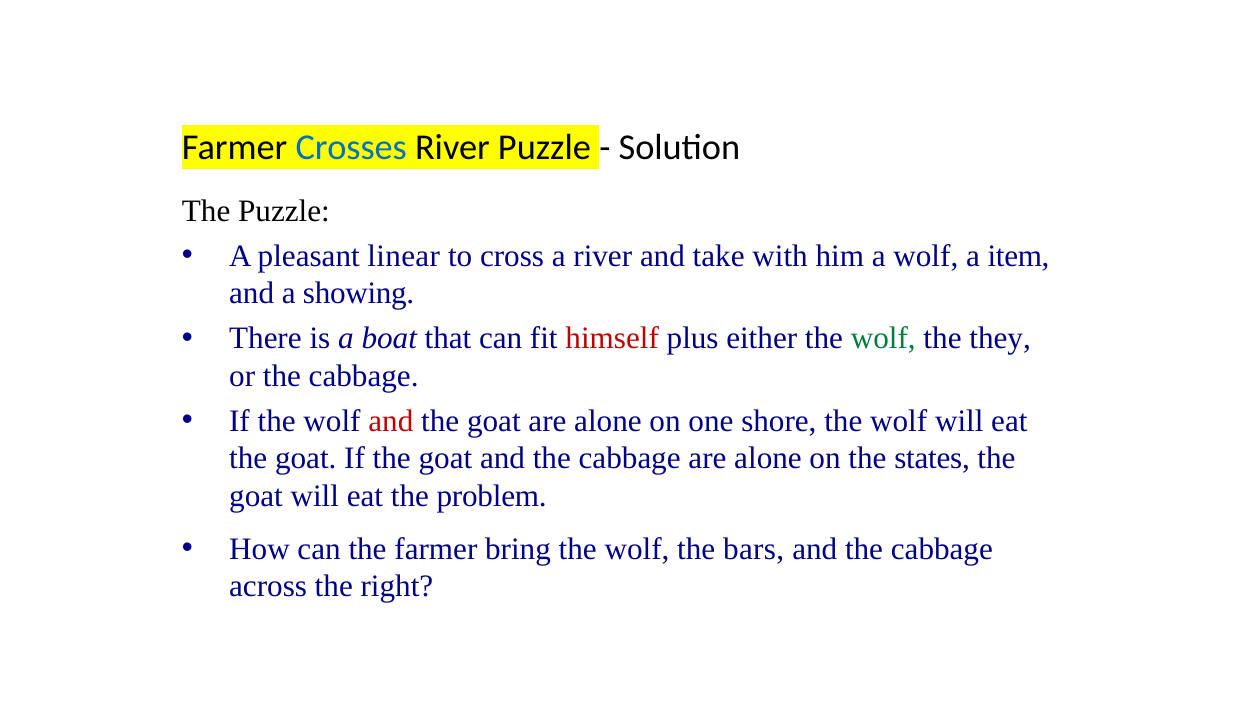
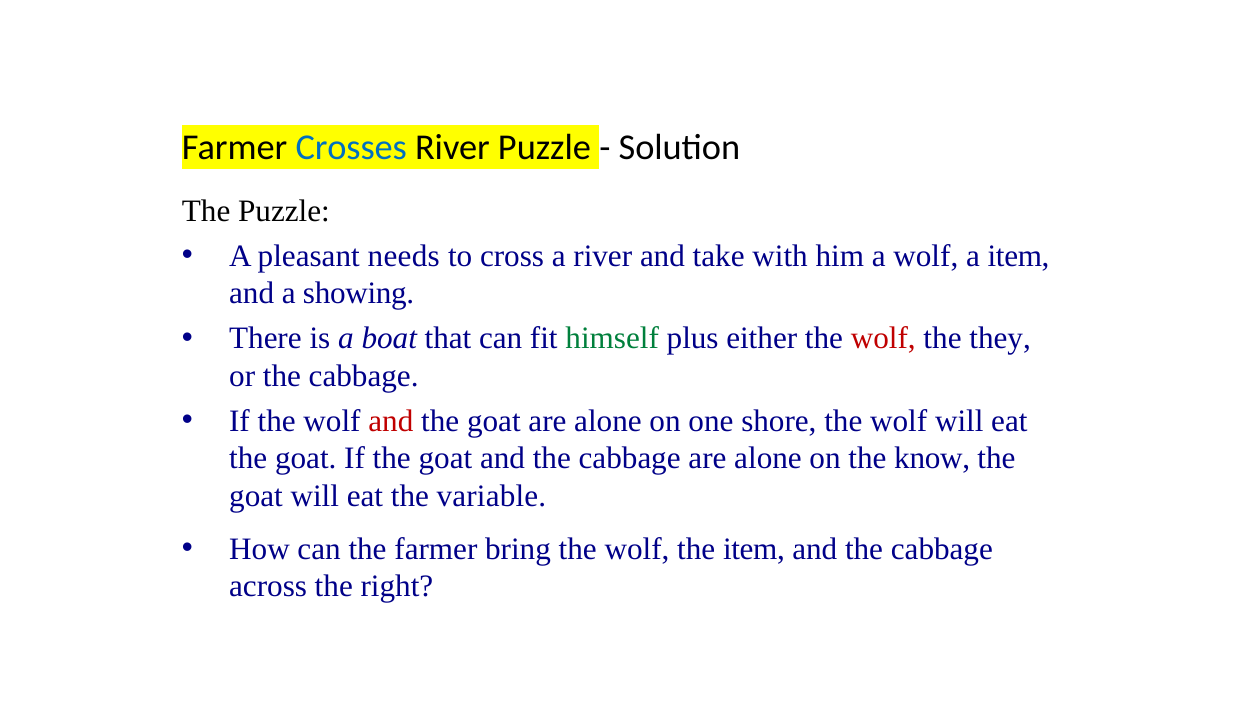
linear: linear -> needs (404, 256)
himself colour: red -> green (612, 339)
wolf colour: green -> red (883, 339)
states: states -> know (932, 459)
problem: problem -> variable (491, 496)
the bars: bars -> item (754, 549)
